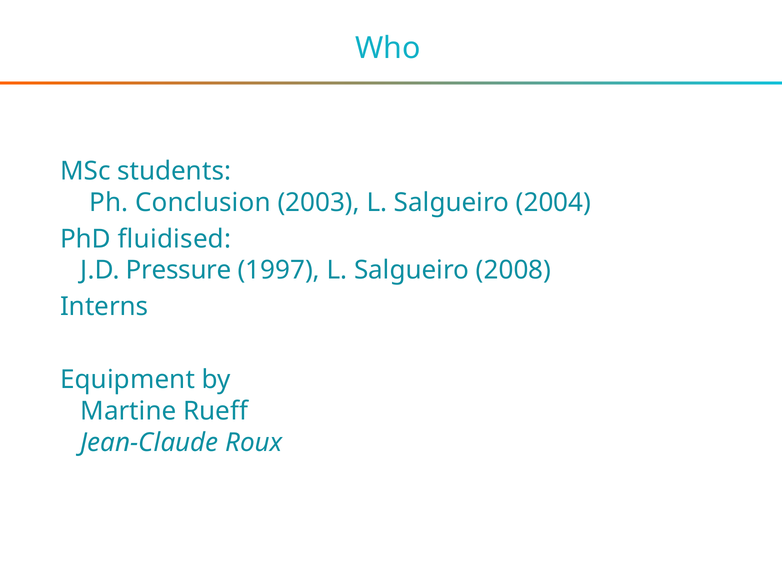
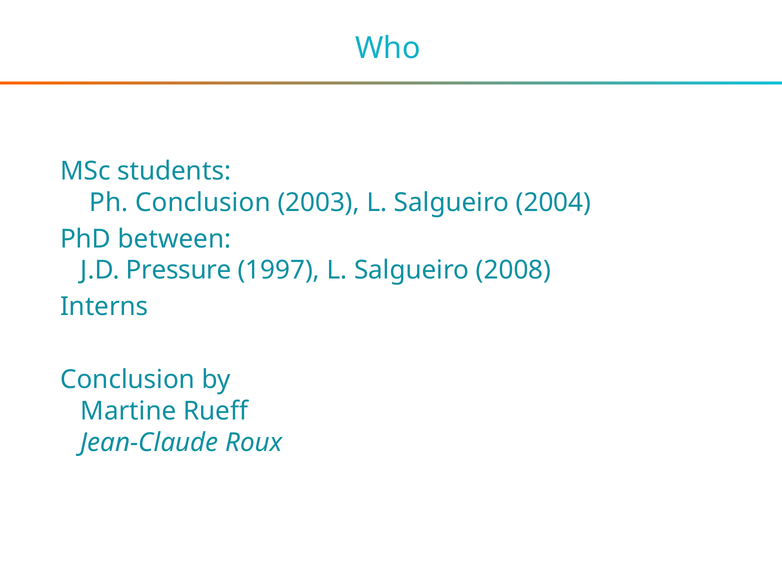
fluidised: fluidised -> between (175, 239)
Equipment: Equipment -> Conclusion (128, 380)
